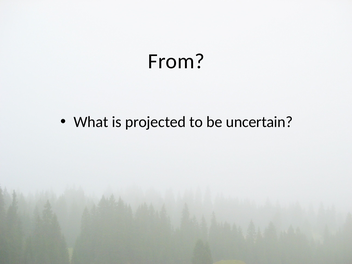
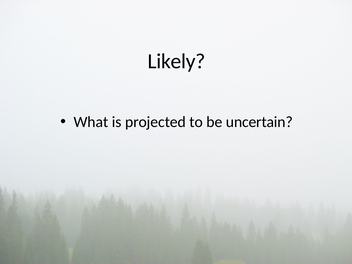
From: From -> Likely (176, 61)
